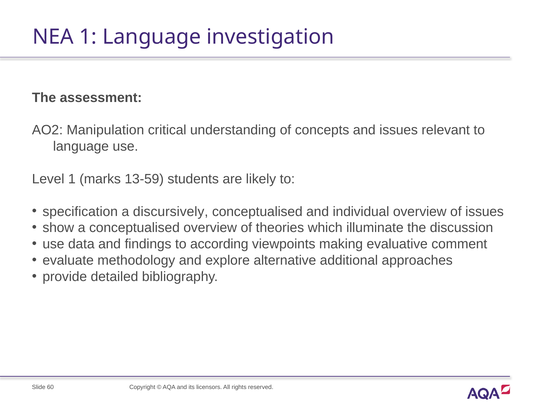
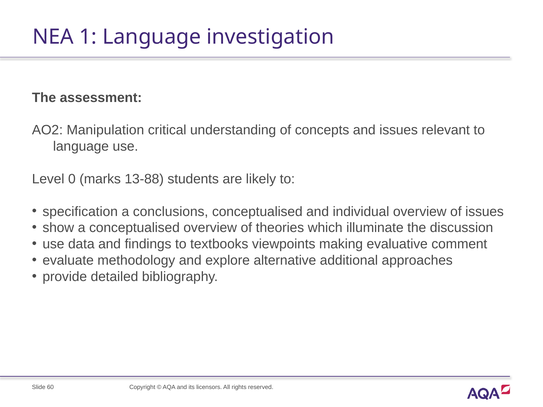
Level 1: 1 -> 0 (72, 179)
13-59: 13-59 -> 13-88 (144, 179)
discursively: discursively -> conclusions (171, 212)
according: according -> textbooks (219, 244)
